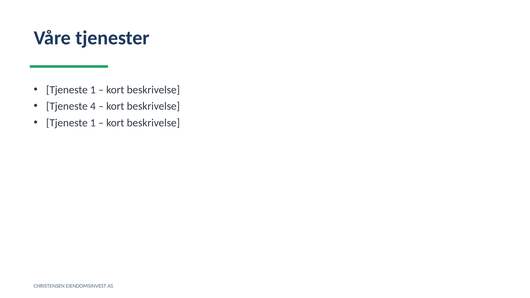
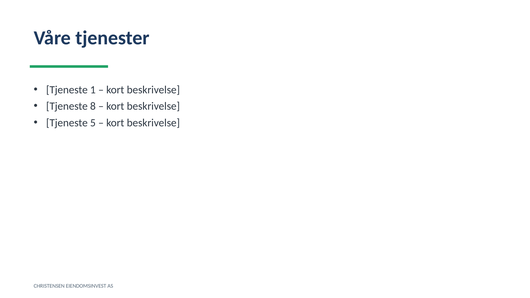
4: 4 -> 8 (93, 106)
1: 1 -> 5 (93, 123)
